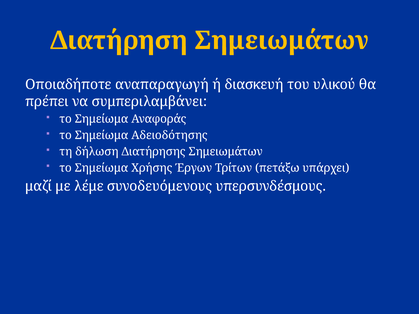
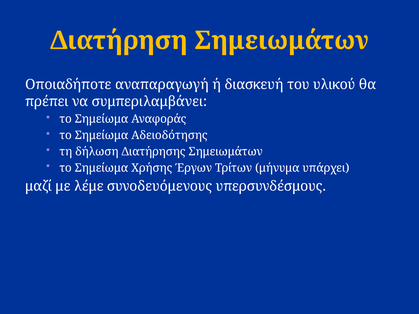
πετάξω: πετάξω -> μήνυμα (277, 168)
